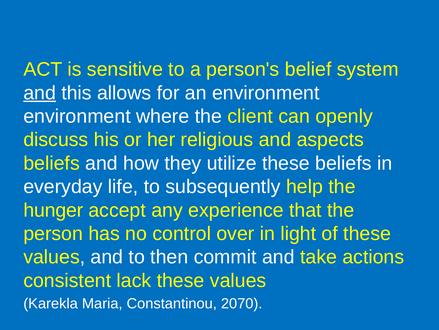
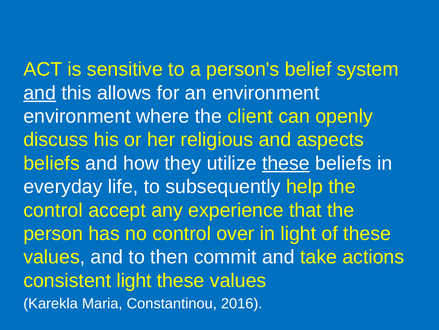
these underline: none -> present (286, 163)
hunger: hunger -> control (53, 210)
consistent lack: lack -> light (134, 280)
2070: 2070 -> 2016 (242, 303)
